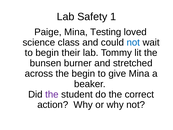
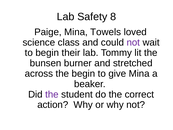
1: 1 -> 8 (113, 17)
Testing: Testing -> Towels (106, 32)
not colour: blue -> purple (133, 42)
